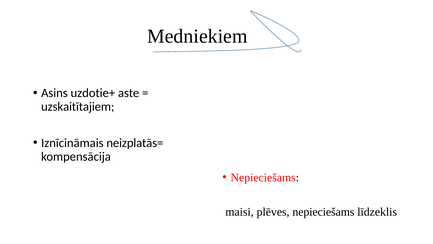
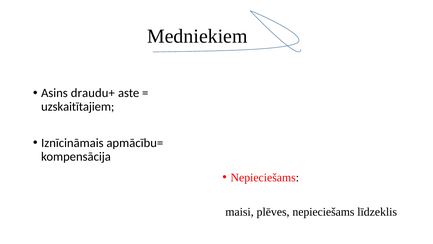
uzdotie+: uzdotie+ -> draudu+ (93, 93)
neizplatās=: neizplatās= -> apmācību= (135, 143)
